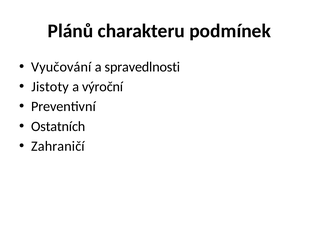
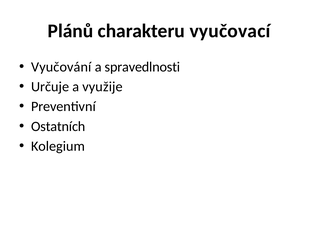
podmínek: podmínek -> vyučovací (230, 31)
Jistoty: Jistoty -> Určuje (50, 87)
výroční: výroční -> využije (103, 87)
Zahraničí: Zahraničí -> Kolegium (58, 146)
